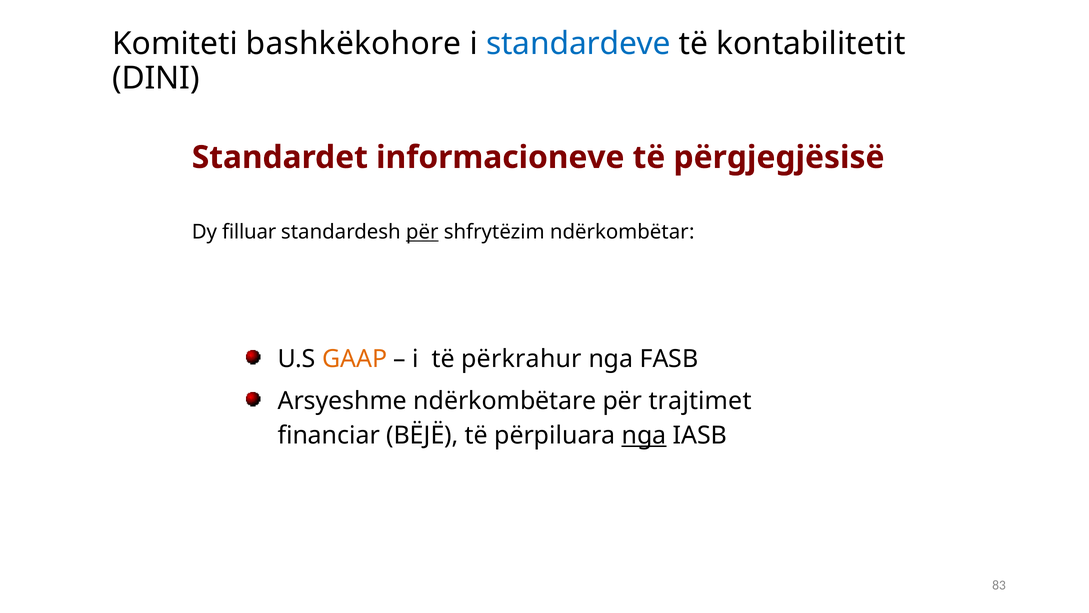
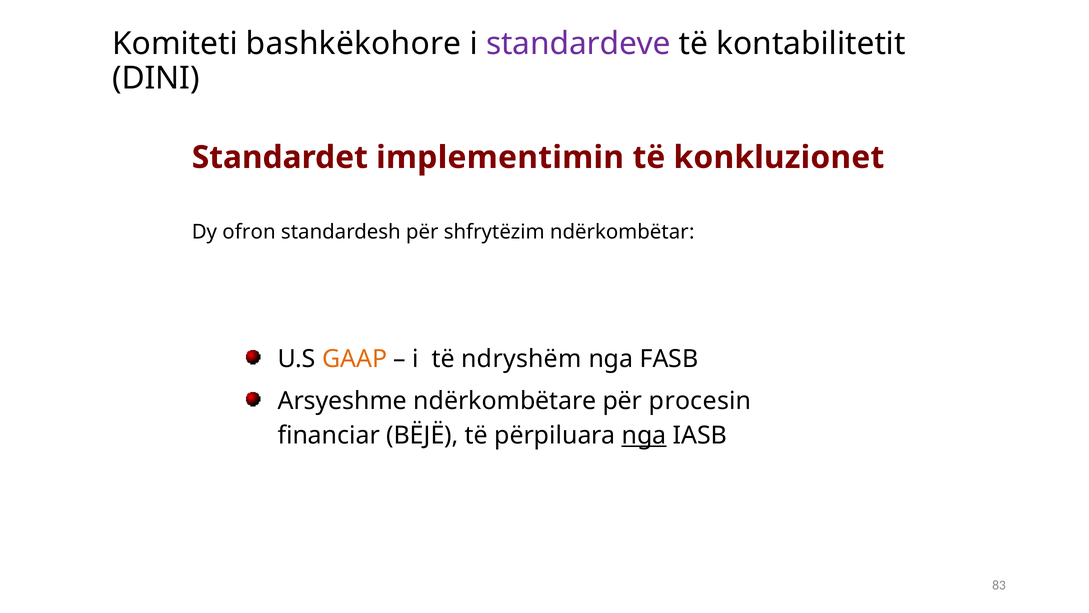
standardeve colour: blue -> purple (578, 44)
informacioneve: informacioneve -> implementimin (500, 157)
përgjegjësisë: përgjegjësisë -> konkluzionet (779, 157)
filluar: filluar -> ofron (249, 232)
për underline: present -> none (422, 232)
përkrahur: përkrahur -> ndryshëm (521, 359)
trajtimet: trajtimet -> procesin (700, 401)
